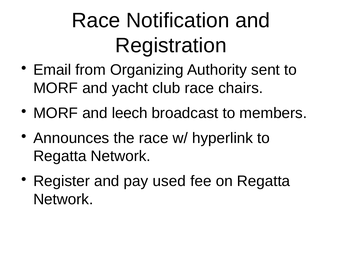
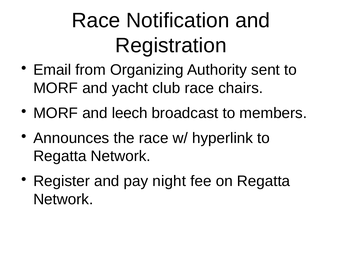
used: used -> night (169, 182)
